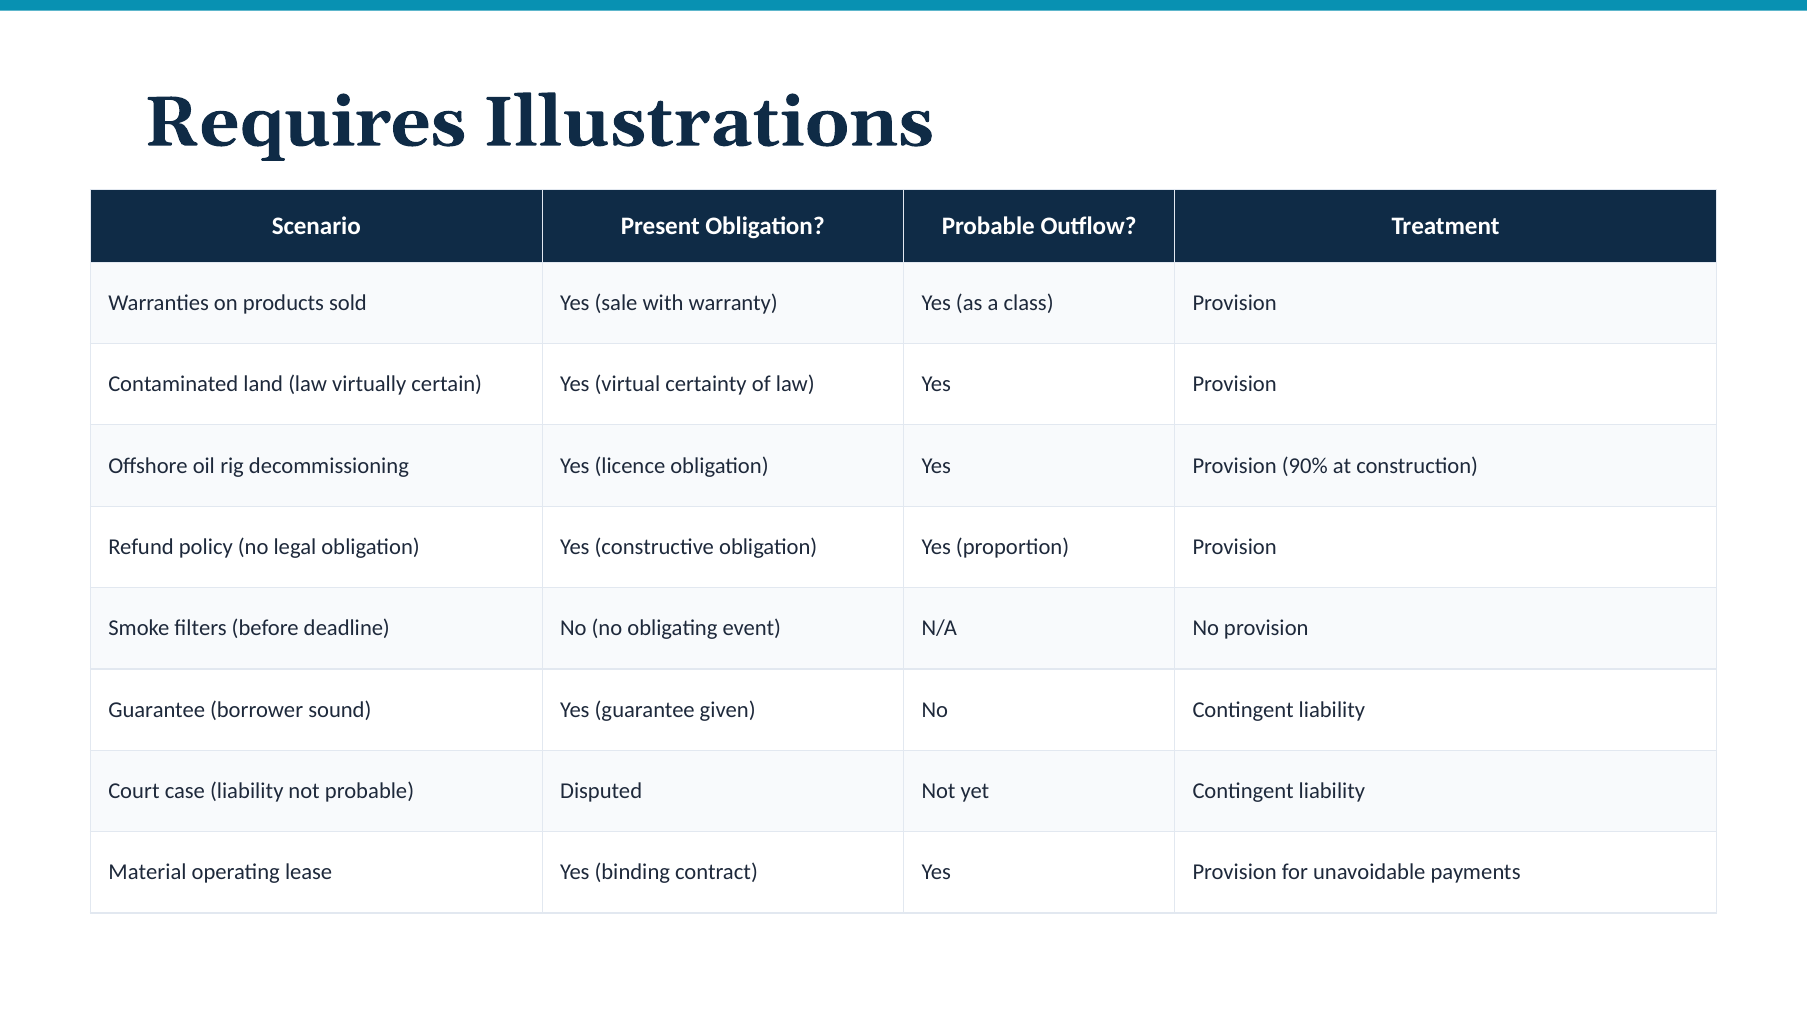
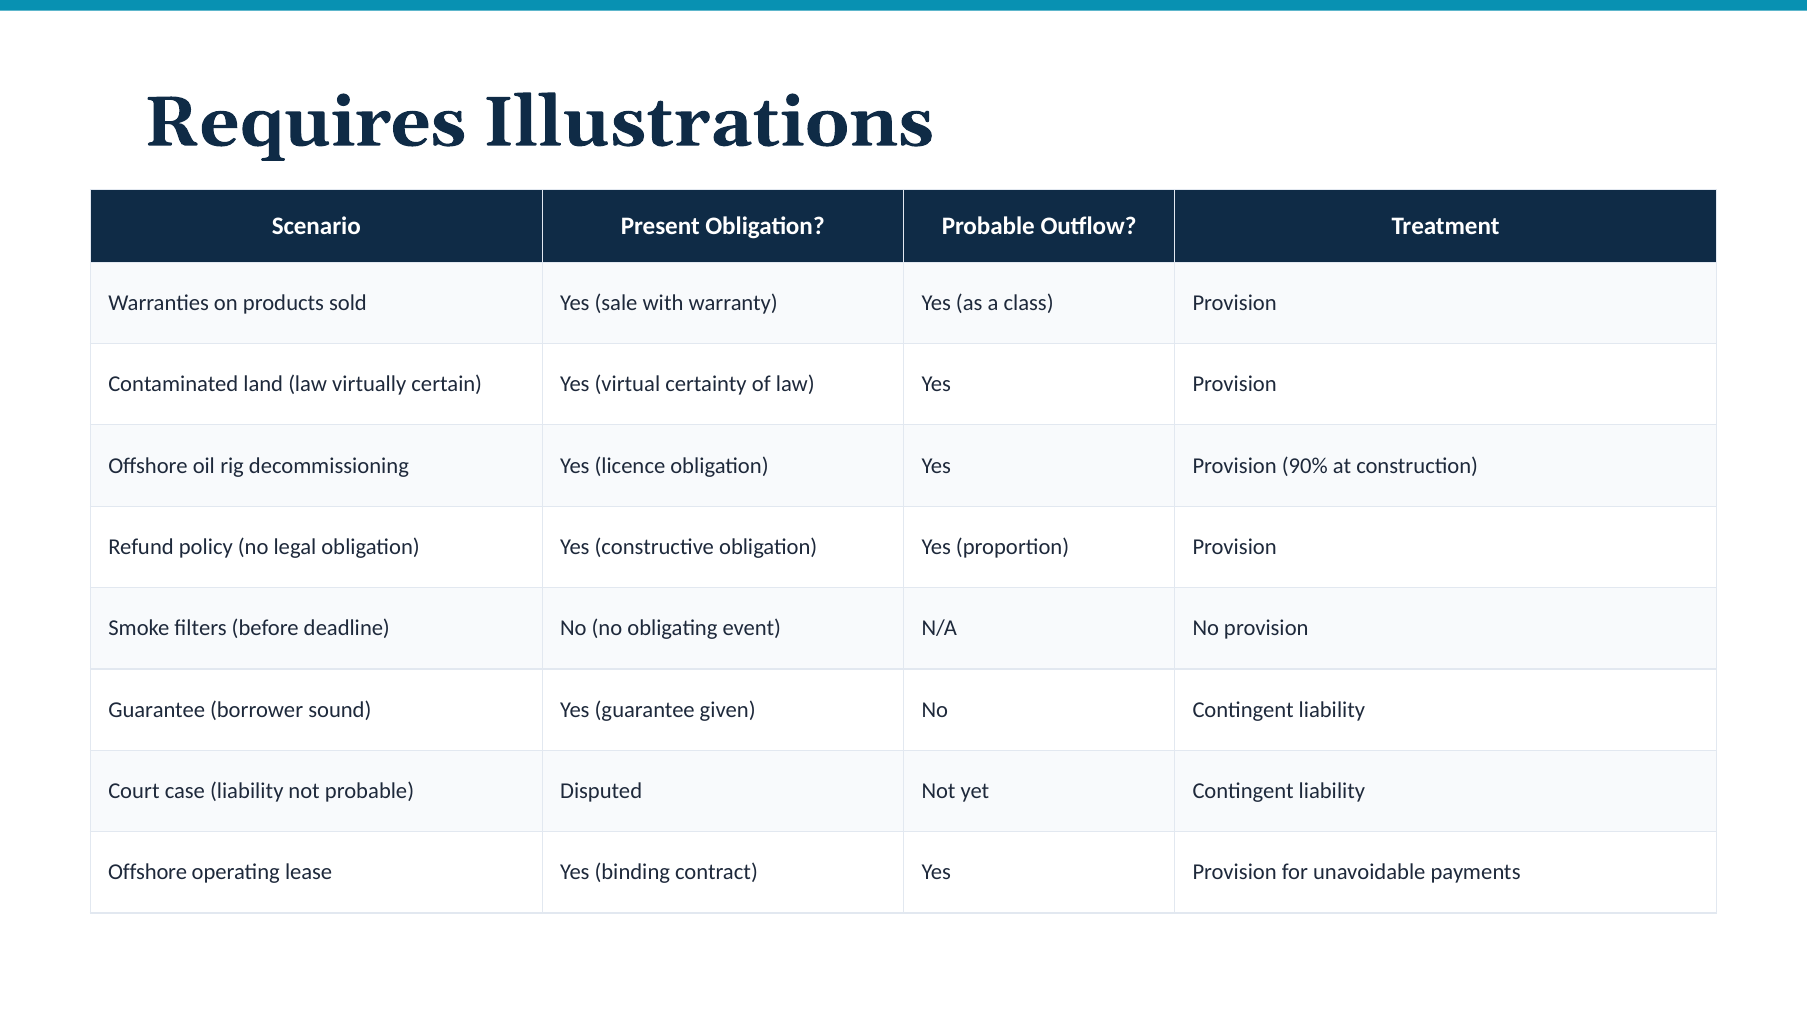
Material: Material -> Offshore (148, 872)
